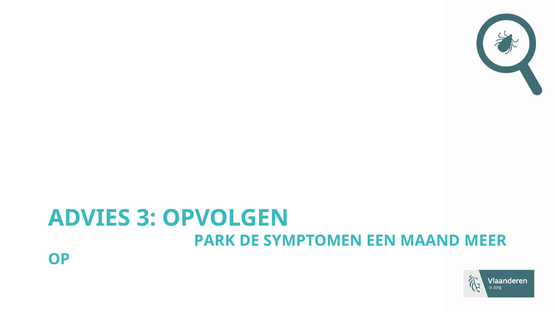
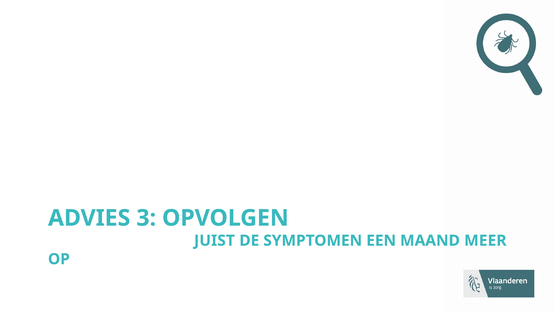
PARK: PARK -> JUIST (214, 241)
